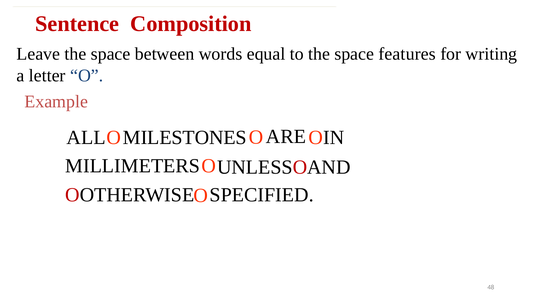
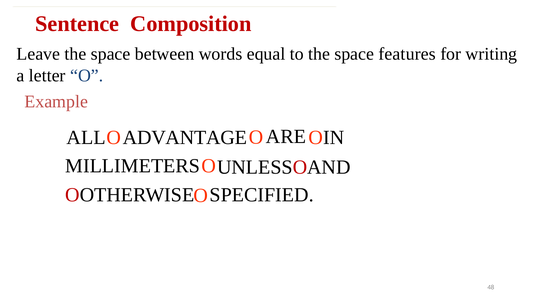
MILESTONES: MILESTONES -> ADVANTAGE (185, 137)
